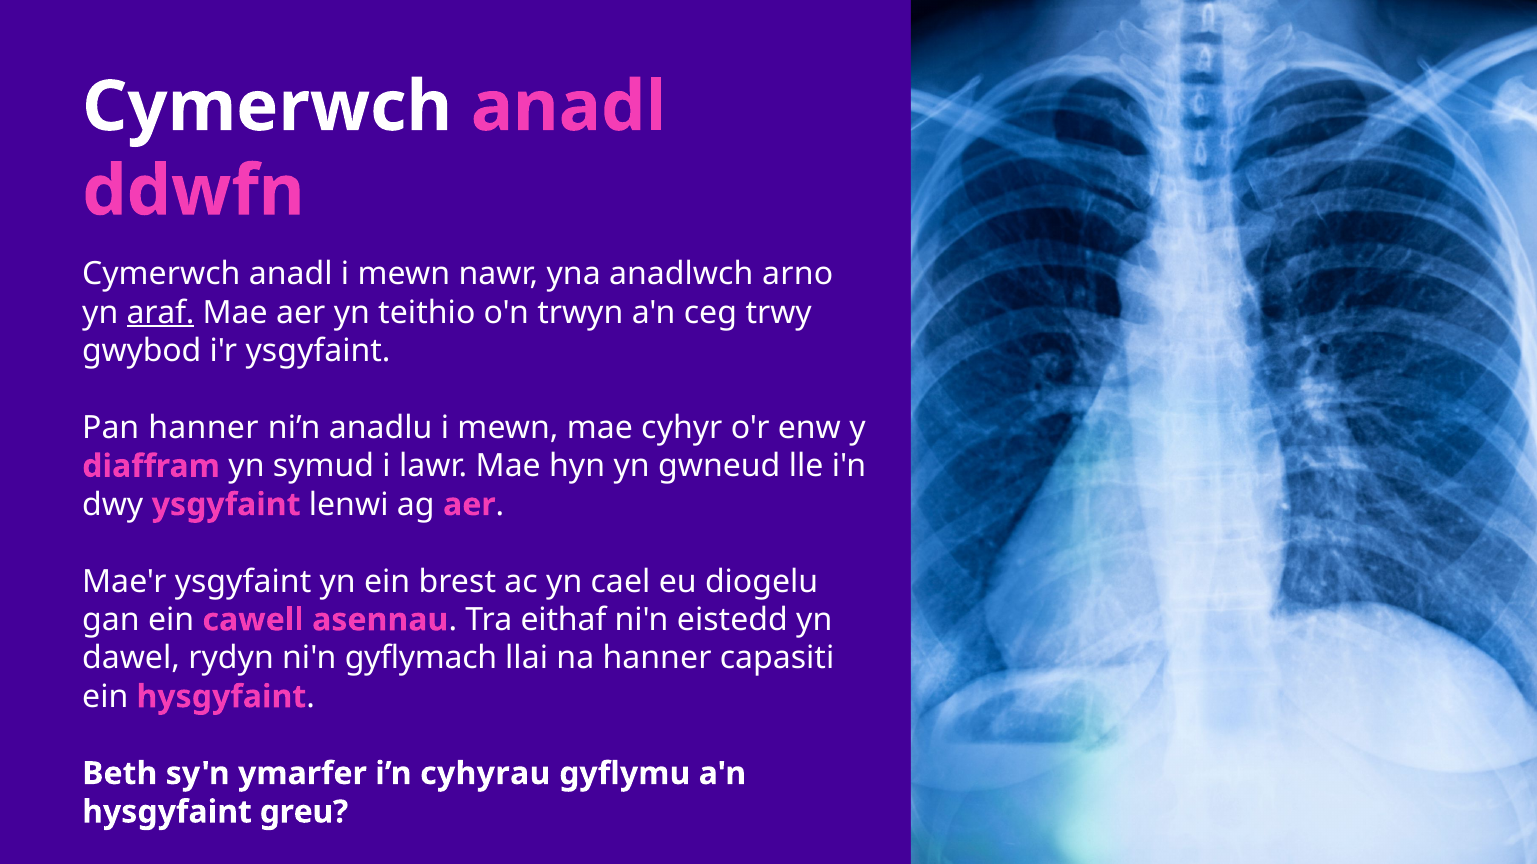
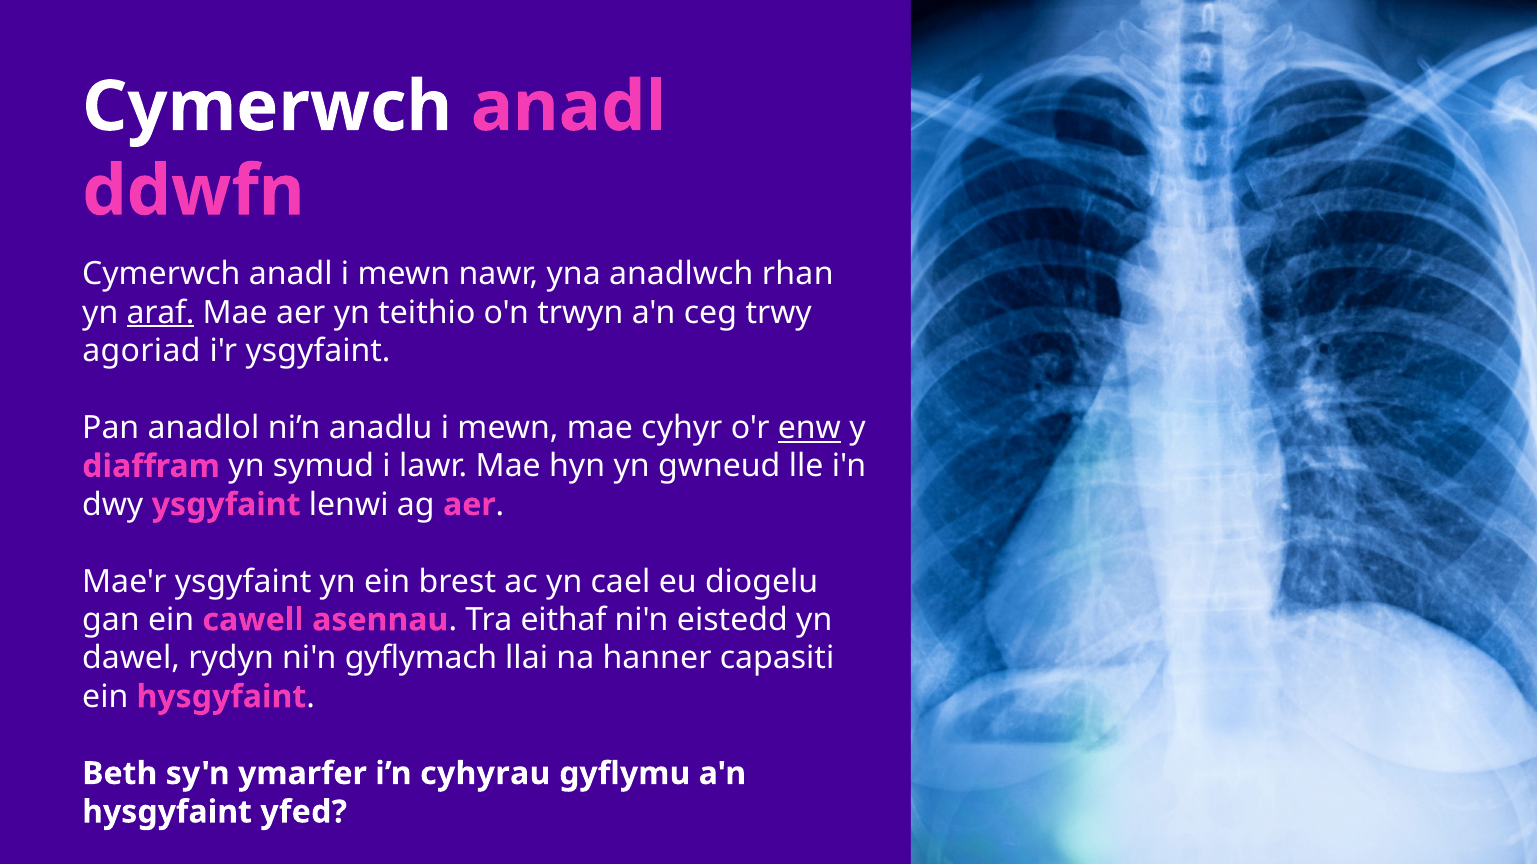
arno: arno -> rhan (798, 274)
gwybod: gwybod -> agoriad (141, 351)
Pan hanner: hanner -> anadlol (204, 428)
enw underline: none -> present (809, 428)
greu: greu -> yfed (304, 812)
